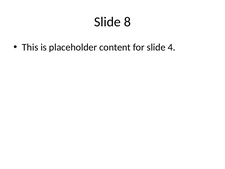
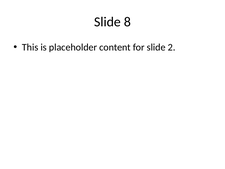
4: 4 -> 2 (172, 47)
